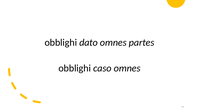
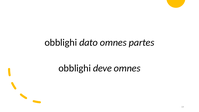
caso: caso -> deve (102, 68)
